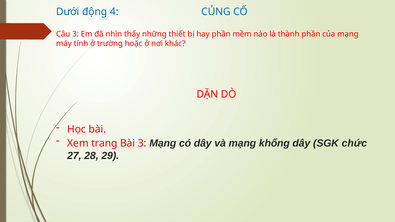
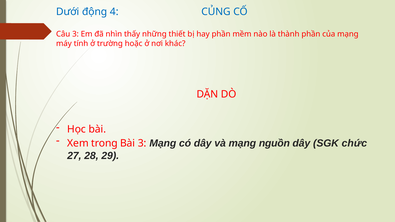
trang: trang -> trong (104, 143)
khổng: khổng -> nguồn (274, 143)
